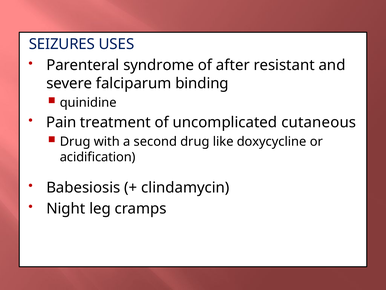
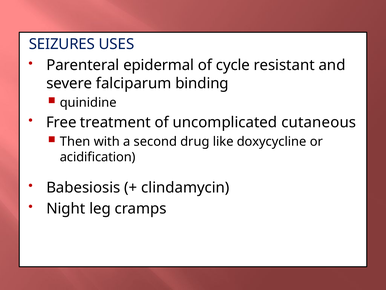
syndrome: syndrome -> epidermal (159, 65)
after: after -> cycle (233, 65)
Pain: Pain -> Free (61, 122)
Drug: Drug -> Then (75, 141)
